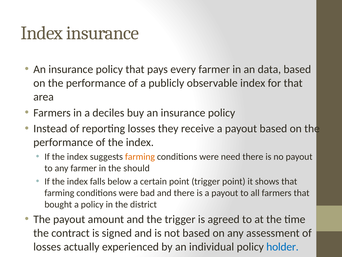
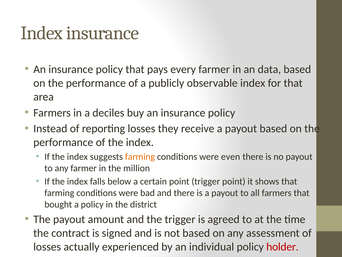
need: need -> even (231, 156)
should: should -> million (137, 168)
holder colour: blue -> red (282, 246)
